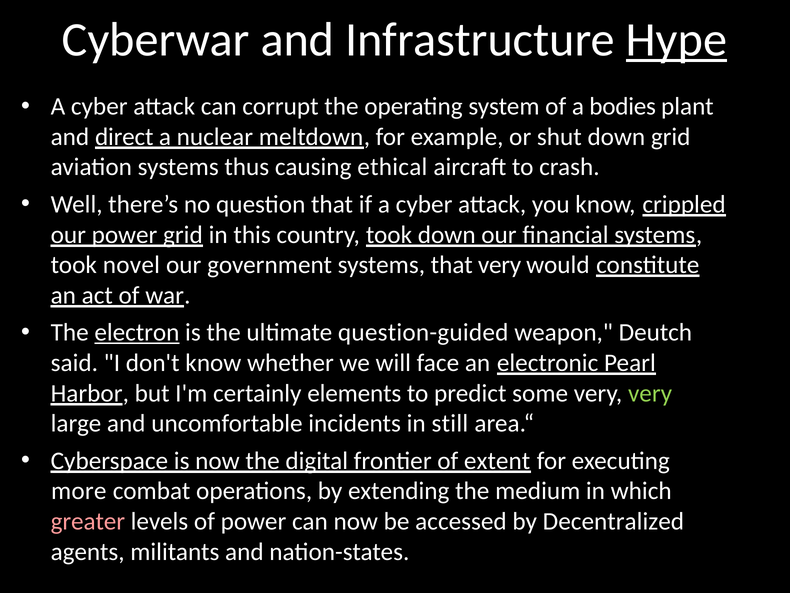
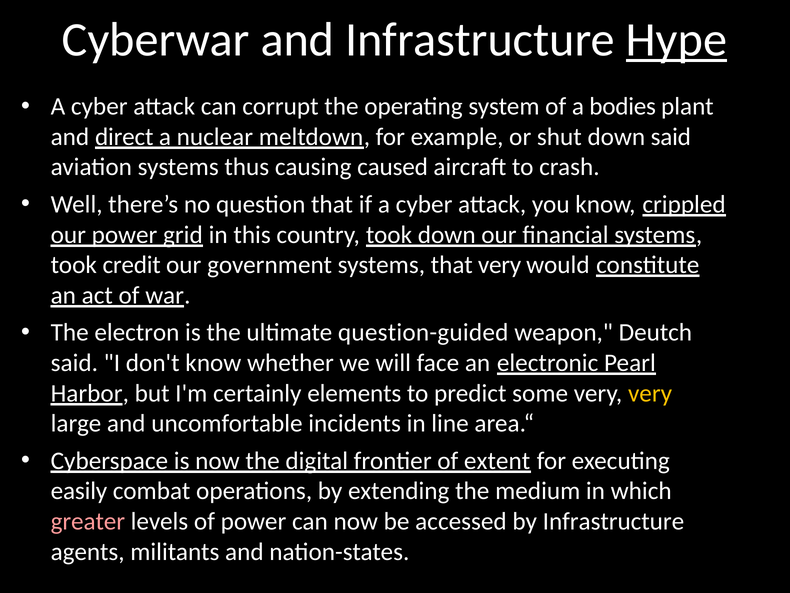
down grid: grid -> said (671, 137)
ethical: ethical -> caused (393, 167)
novel: novel -> credit (132, 265)
electron underline: present -> none (137, 332)
very colour: light green -> yellow (650, 393)
still: still -> line (450, 423)
more: more -> easily (79, 491)
by Decentralized: Decentralized -> Infrastructure (613, 521)
